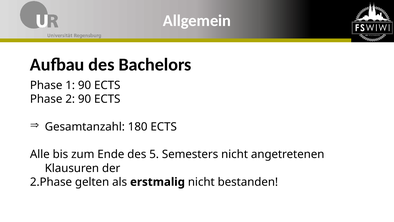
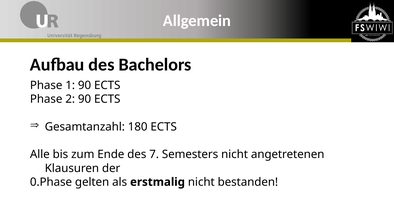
5: 5 -> 7 (154, 154)
2.Phase: 2.Phase -> 0.Phase (51, 182)
